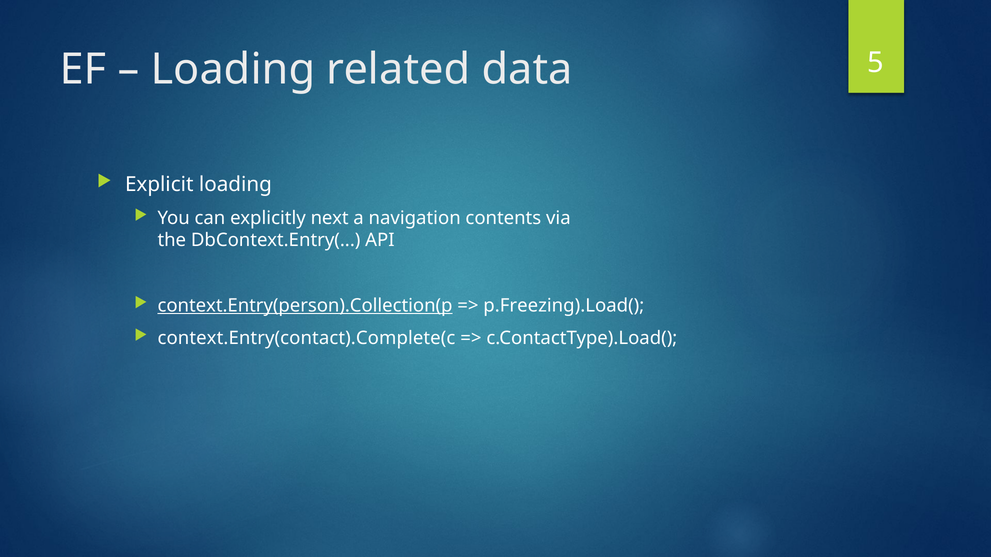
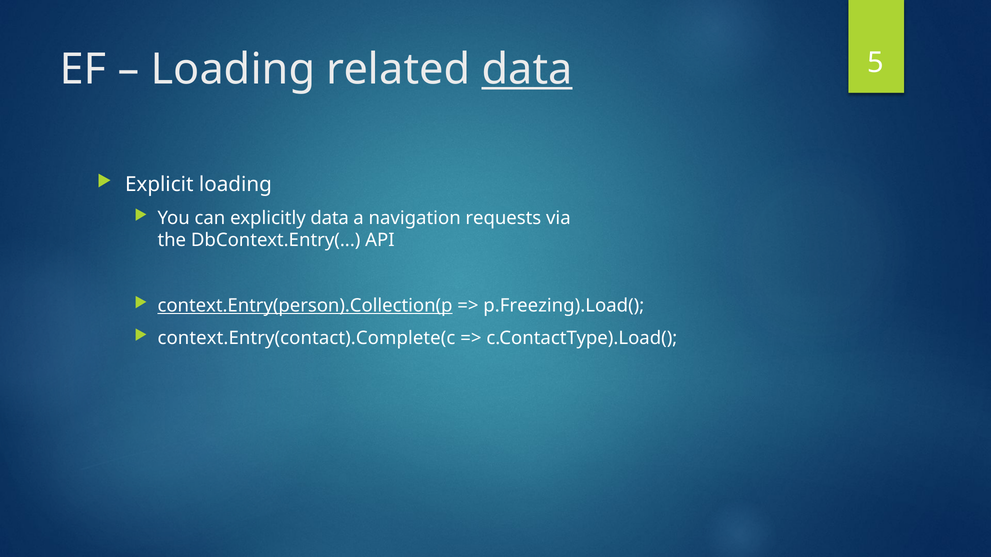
data underline: none -> present (527, 70)
explicitly next: next -> data (330, 218)
contents: contents -> requests (503, 218)
